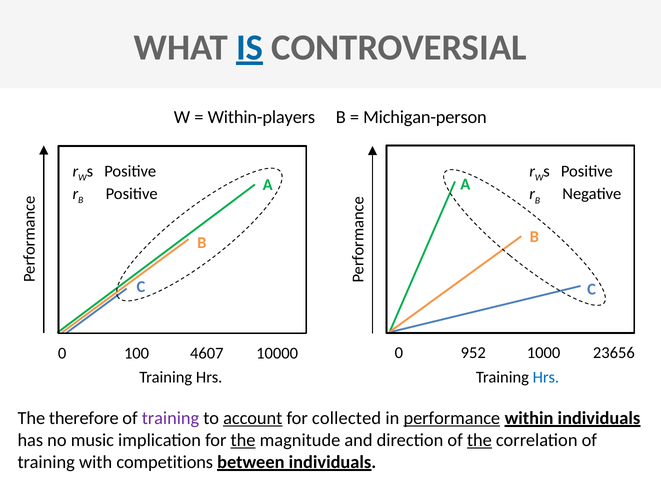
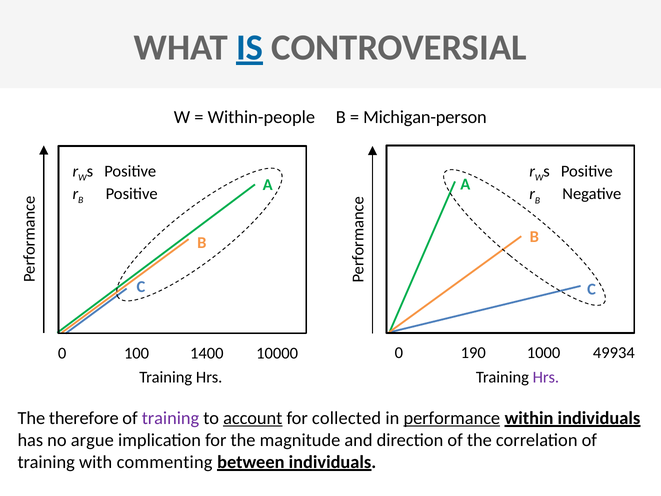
Within-players: Within-players -> Within-people (261, 117)
952: 952 -> 190 (473, 353)
23656: 23656 -> 49934 (614, 353)
4607: 4607 -> 1400 (207, 353)
Hrs colour: blue -> purple (546, 377)
music: music -> argue (92, 440)
the underline: present -> none (243, 440)
the underline: present -> none (479, 440)
competitions: competitions -> commenting (165, 462)
